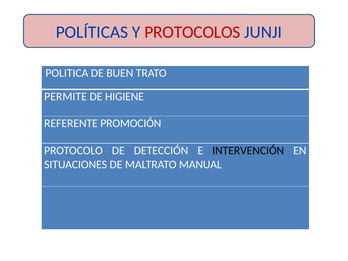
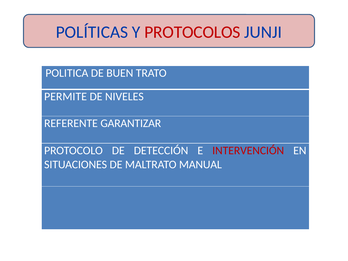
HIGIENE: HIGIENE -> NIVELES (124, 97)
PROMOCIÓN: PROMOCIÓN -> GARANTIZAR (131, 123)
INTERVENCIÓN colour: black -> red (248, 150)
